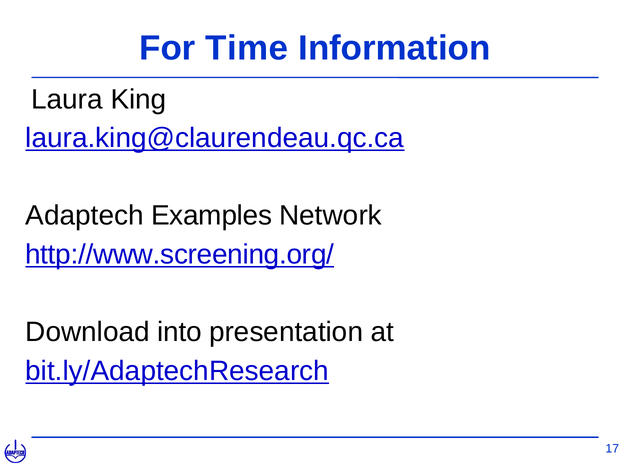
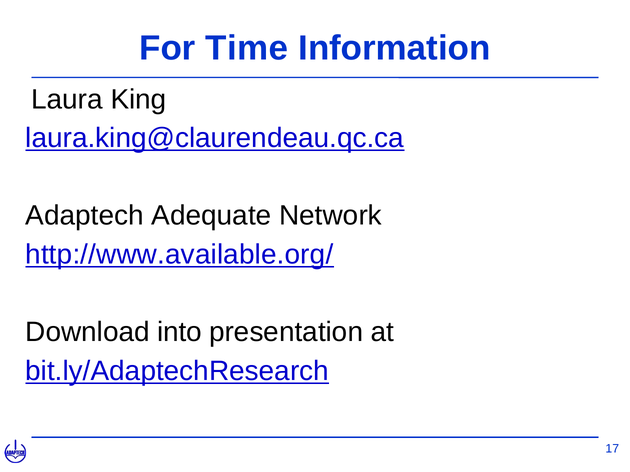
Examples: Examples -> Adequate (211, 216)
http://www.screening.org/: http://www.screening.org/ -> http://www.available.org/ (179, 255)
